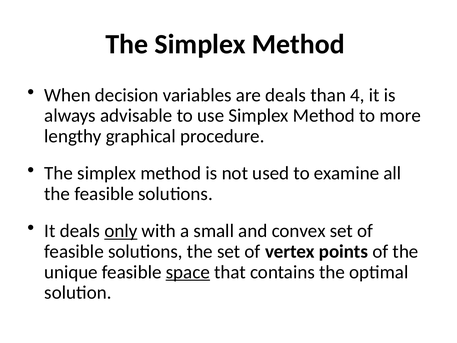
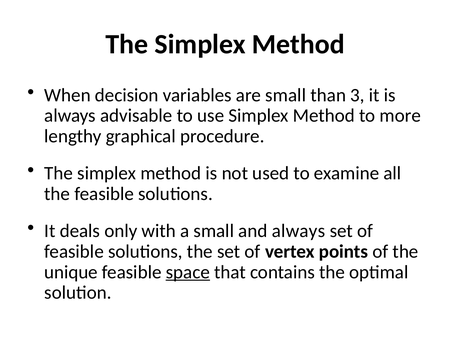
are deals: deals -> small (286, 95)
4: 4 -> 3 (357, 95)
only underline: present -> none (121, 231)
and convex: convex -> always (299, 231)
